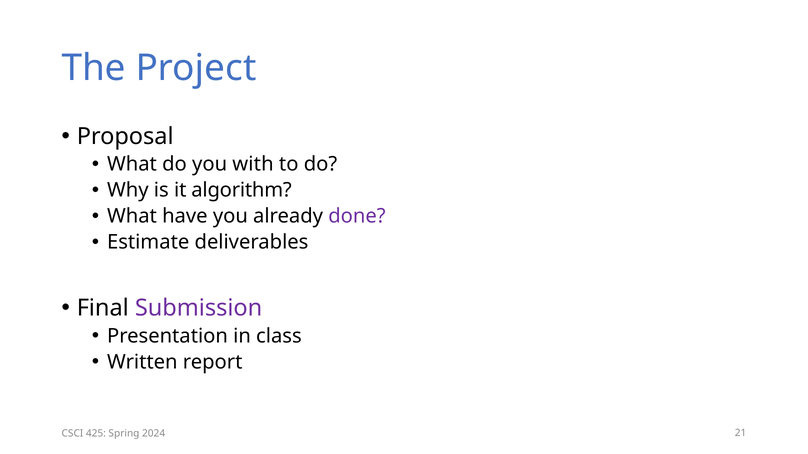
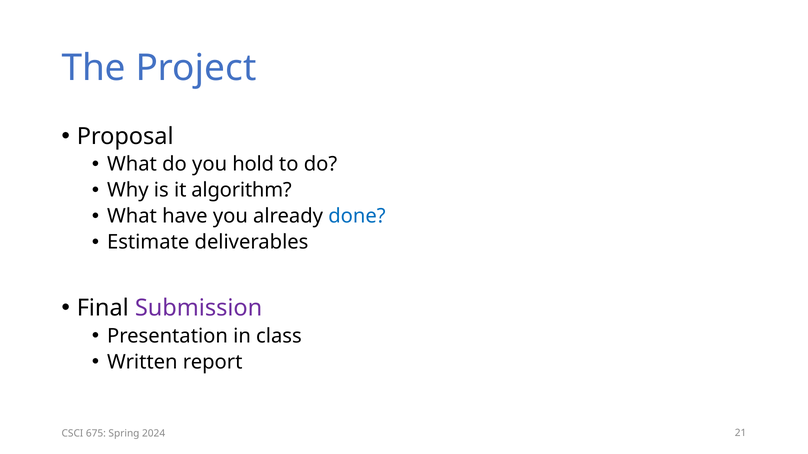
with: with -> hold (253, 164)
done colour: purple -> blue (357, 216)
425: 425 -> 675 (96, 434)
